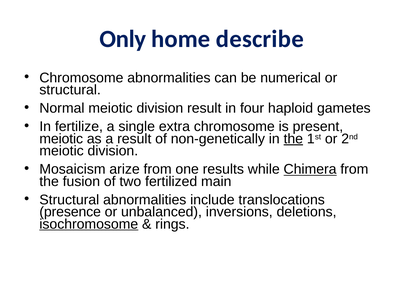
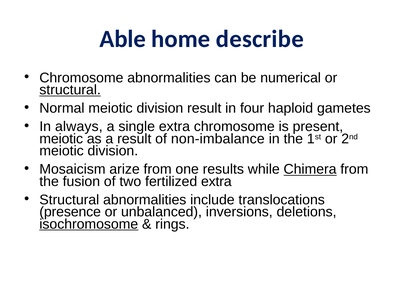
Only: Only -> Able (123, 39)
structural underline: none -> present (70, 90)
fertilize: fertilize -> always (79, 127)
non-genetically: non-genetically -> non-imbalance (218, 139)
the underline: present -> none (293, 139)
fertilized main: main -> extra (216, 181)
